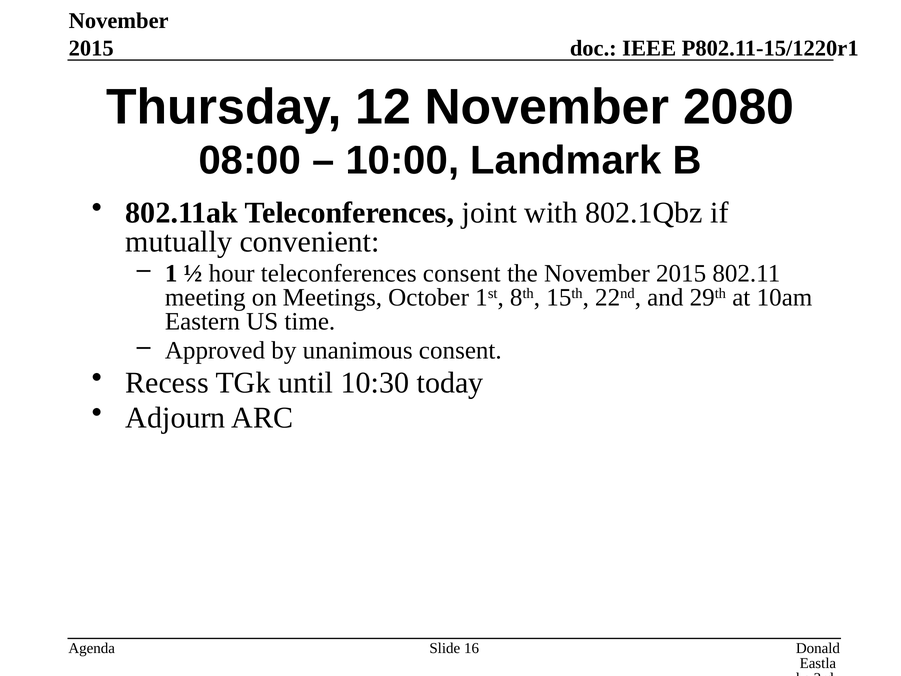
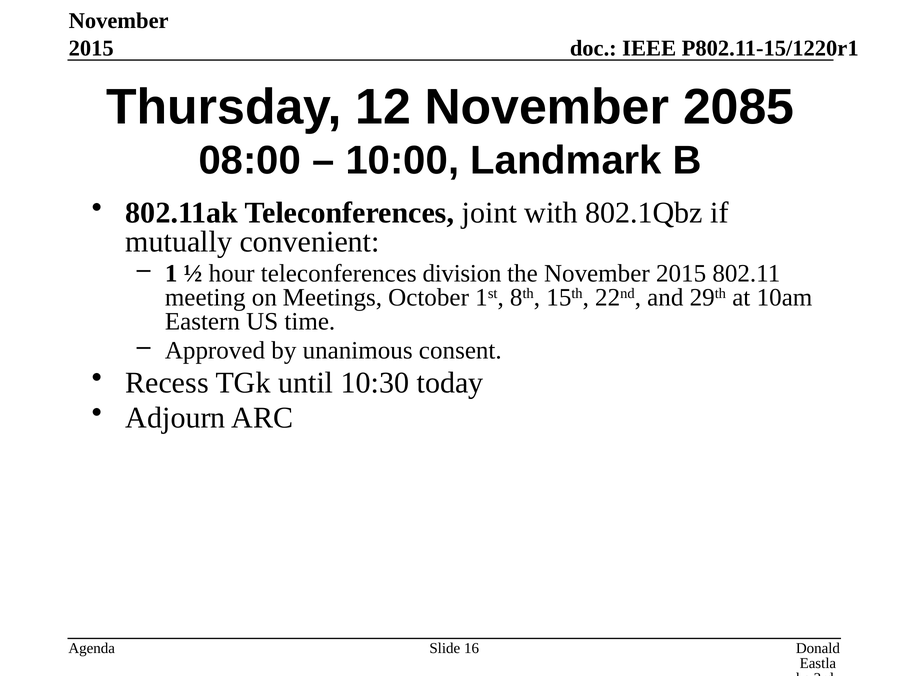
2080: 2080 -> 2085 (739, 107)
teleconferences consent: consent -> division (462, 273)
